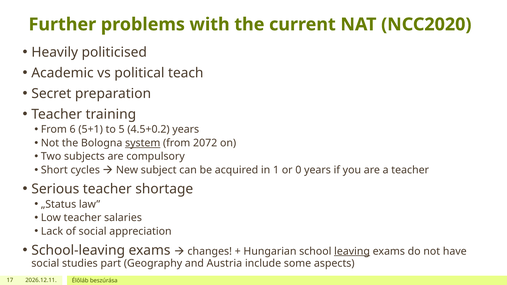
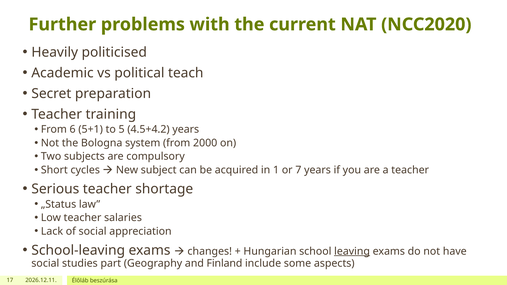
4.5+0.2: 4.5+0.2 -> 4.5+4.2 (149, 130)
system underline: present -> none (143, 143)
2072: 2072 -> 2000 (205, 143)
0: 0 -> 7 (298, 170)
Austria: Austria -> Finland (224, 264)
